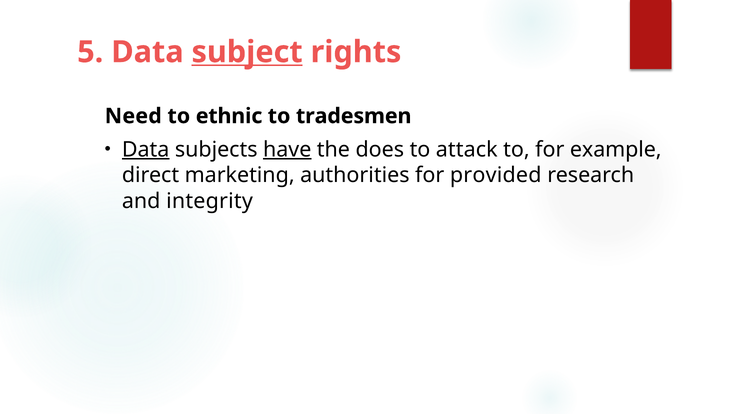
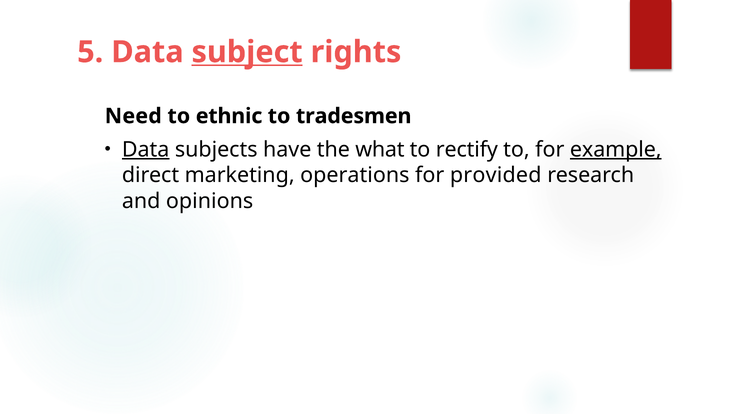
have underline: present -> none (287, 150)
does: does -> what (380, 150)
attack: attack -> rectify (467, 150)
example underline: none -> present (616, 150)
authorities: authorities -> operations (355, 175)
integrity: integrity -> opinions (210, 201)
